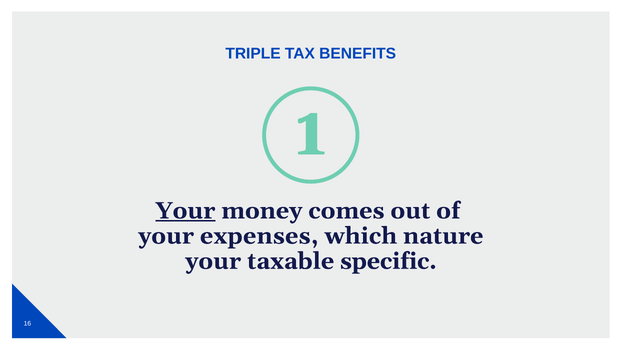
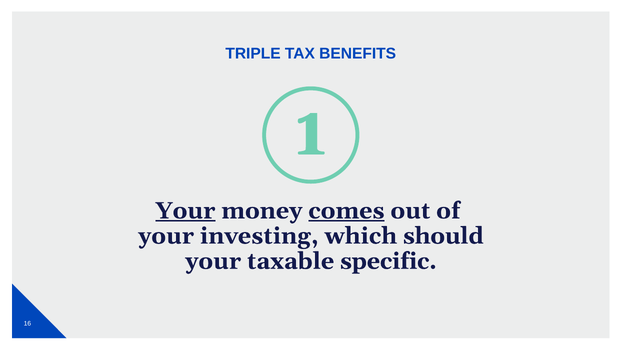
comes underline: none -> present (346, 211)
expenses: expenses -> investing (259, 236)
nature: nature -> should (443, 236)
